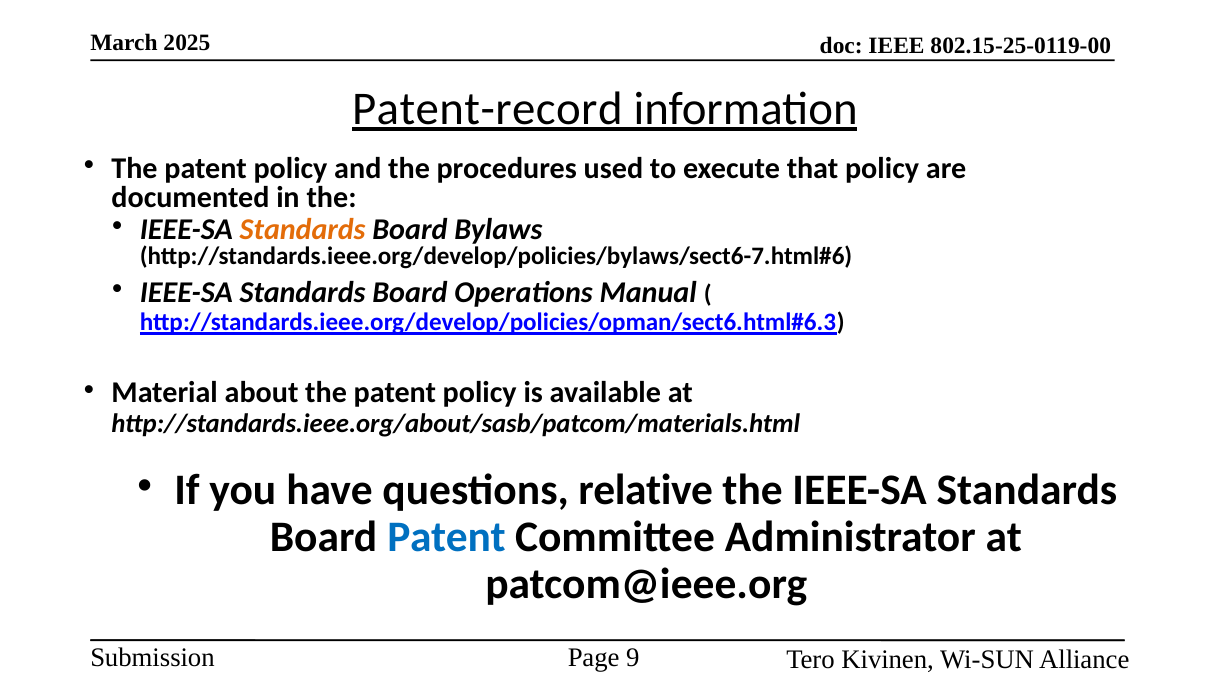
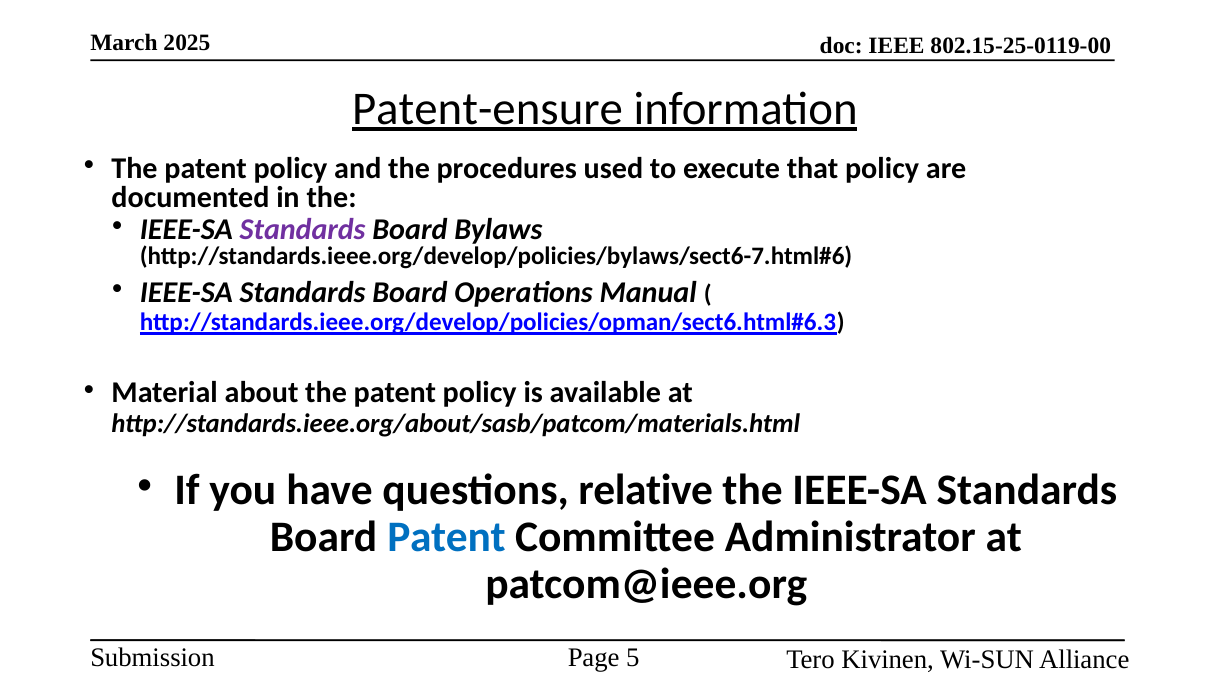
Patent-record: Patent-record -> Patent-ensure (488, 109)
Standards colour: orange -> purple (303, 229)
9: 9 -> 5 (633, 658)
